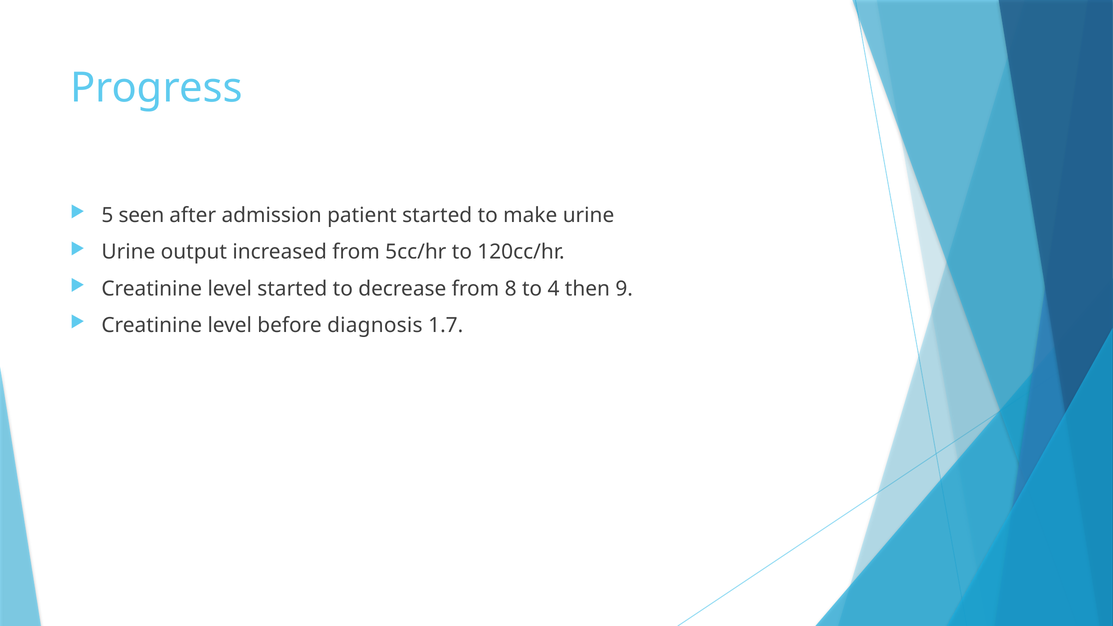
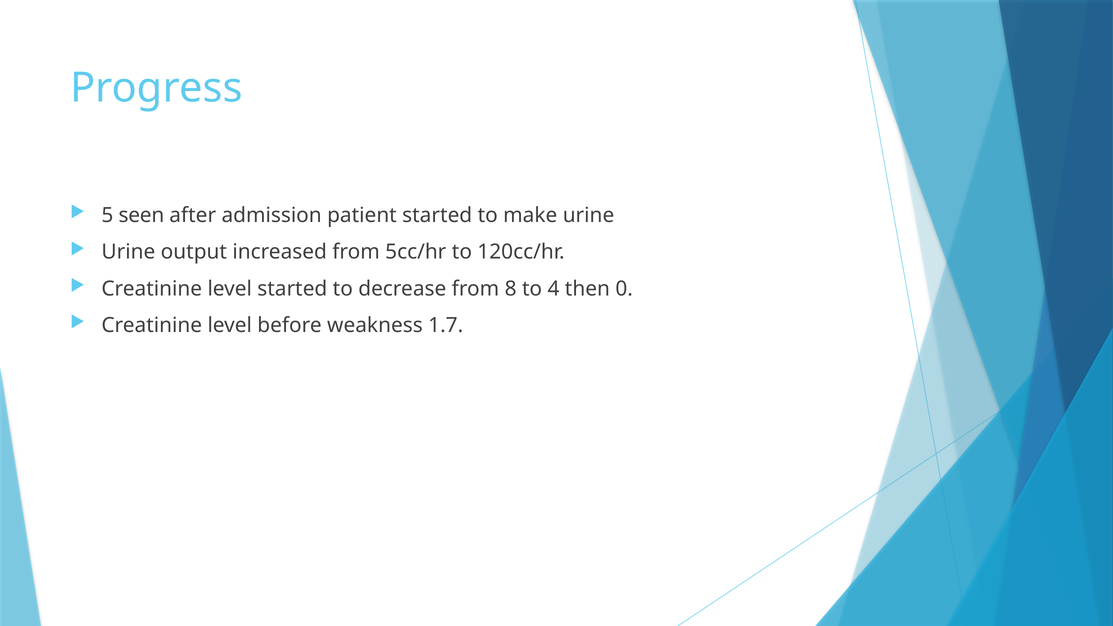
9: 9 -> 0 (624, 289)
diagnosis: diagnosis -> weakness (375, 325)
